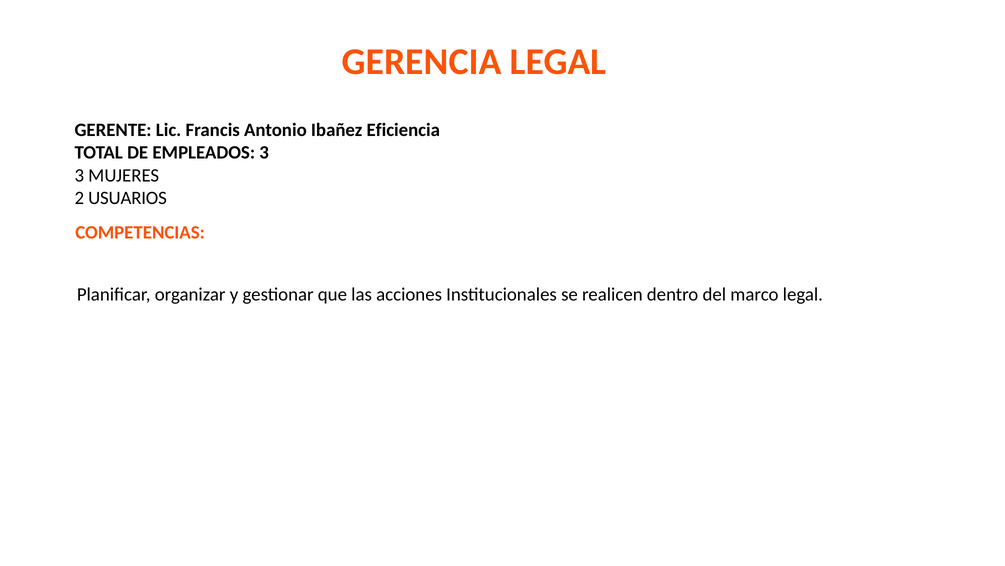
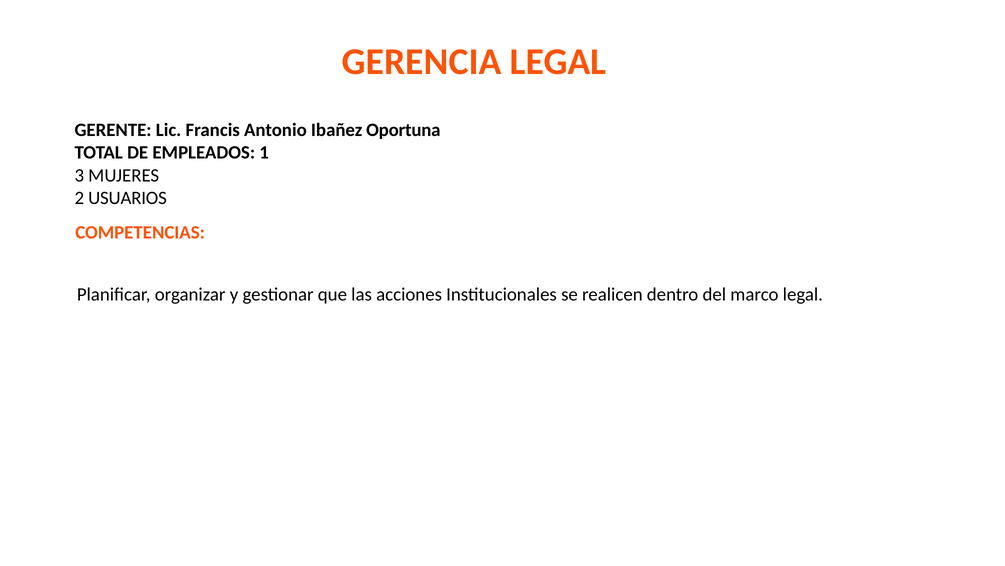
Eficiencia: Eficiencia -> Oportuna (403, 130)
EMPLEADOS 3: 3 -> 1 (264, 153)
